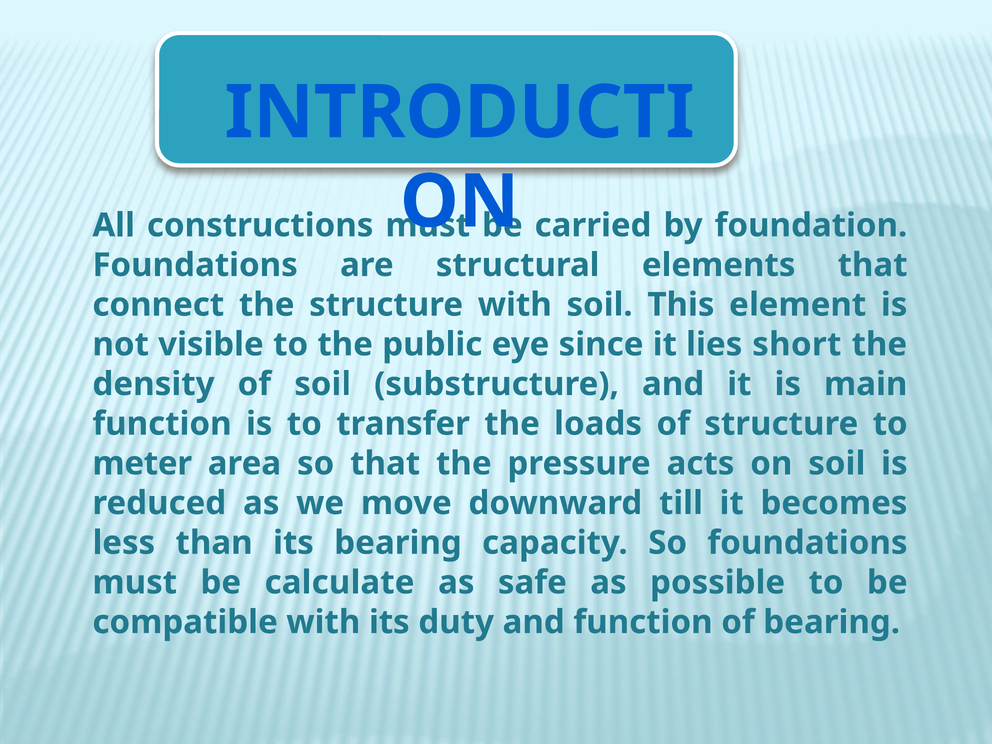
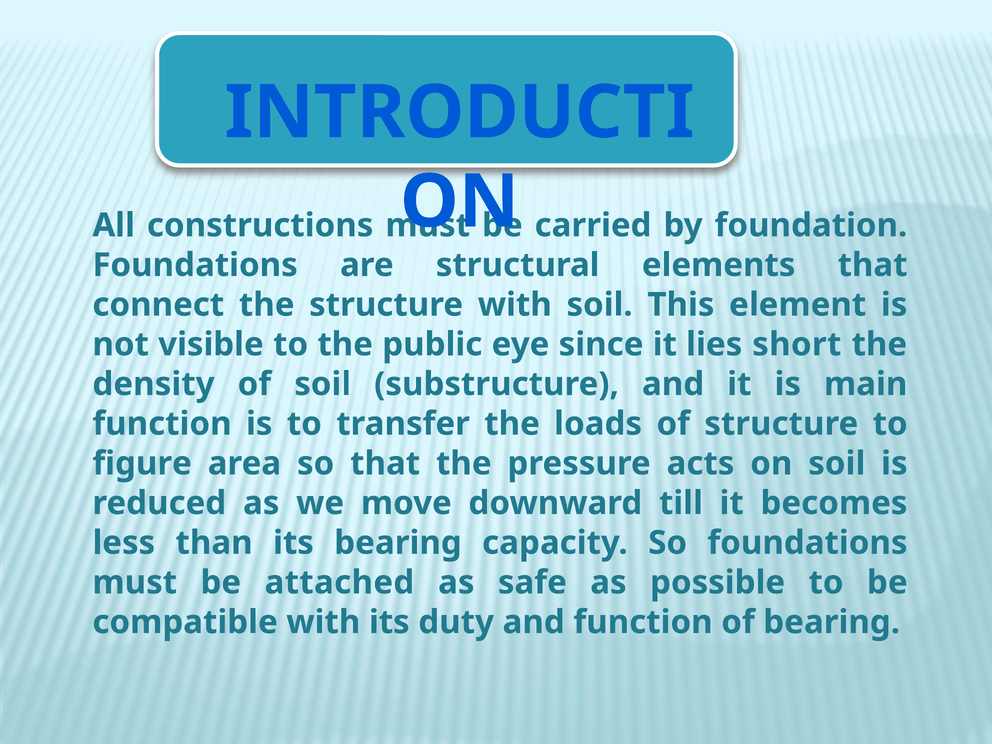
meter: meter -> figure (142, 463)
calculate: calculate -> attached (339, 583)
